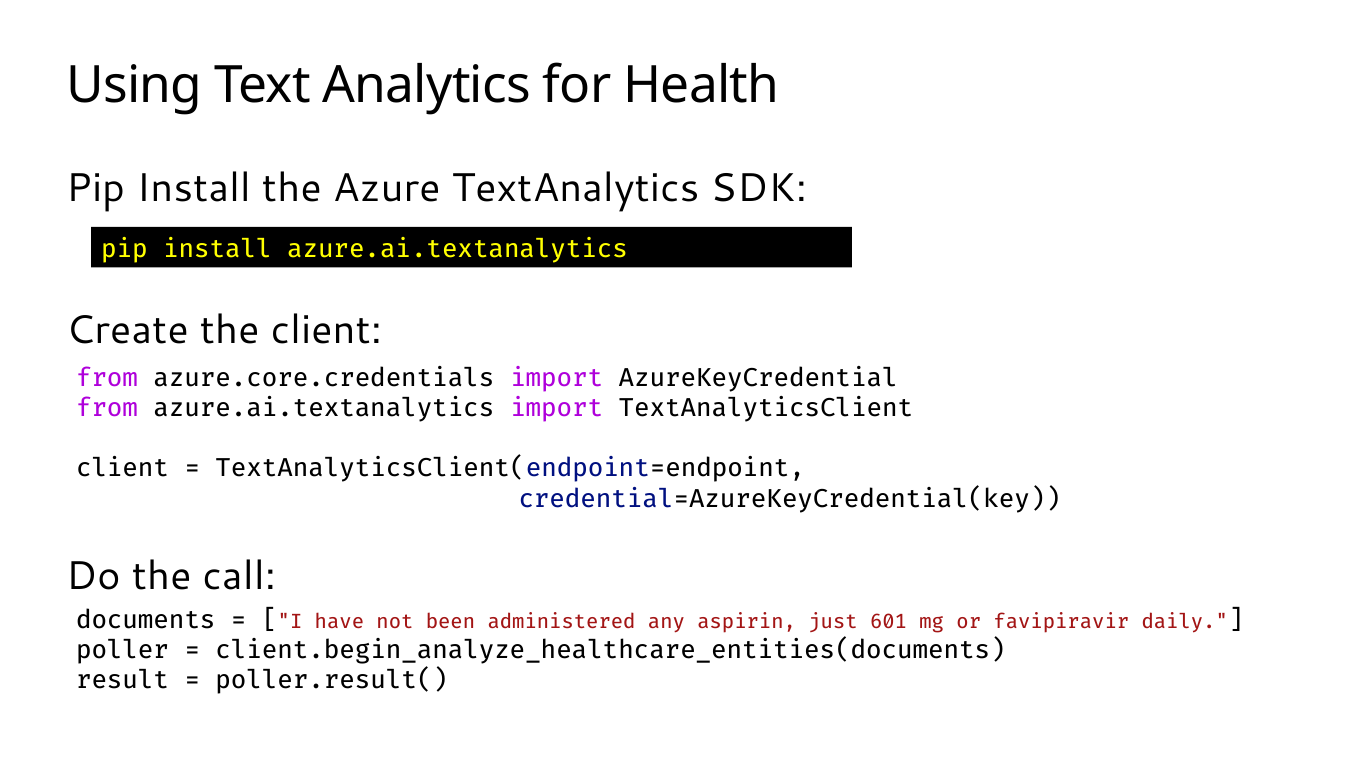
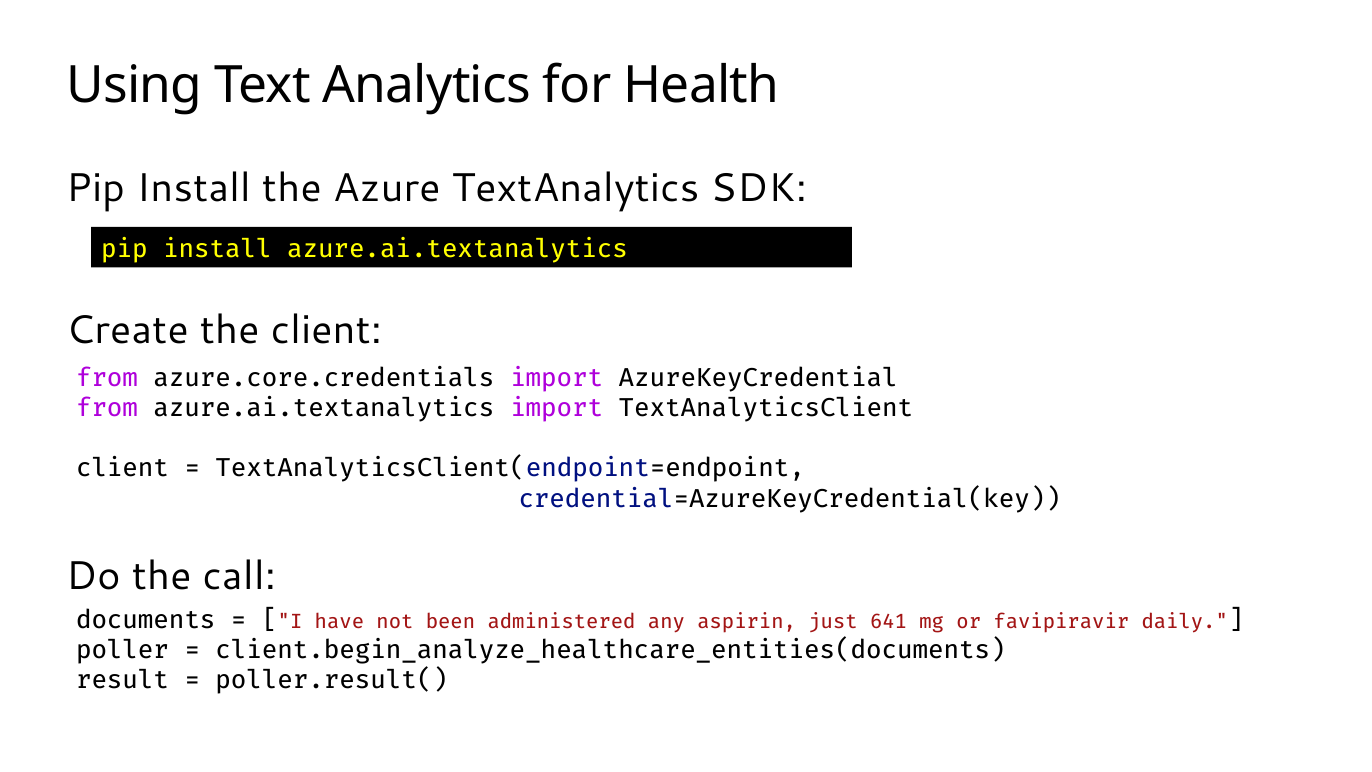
601: 601 -> 641 (889, 621)
